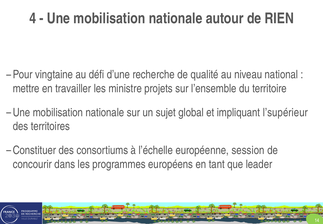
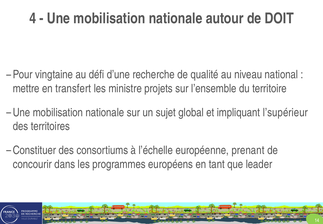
RIEN: RIEN -> DOIT (279, 18)
travailler: travailler -> transfert (73, 88)
session: session -> prenant (248, 150)
